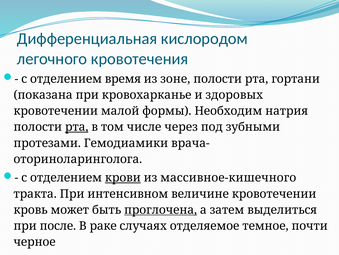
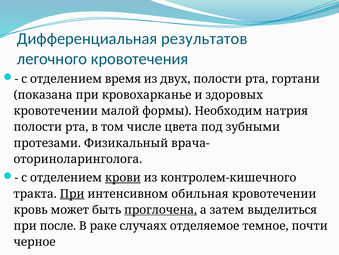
кислородом: кислородом -> результатов (204, 39)
зоне: зоне -> двух (175, 79)
рта underline: present -> none (77, 127)
через: через -> цвета (181, 127)
Гемодиамики: Гемодиамики -> Физикальный (126, 143)
массивное-кишечного: массивное-кишечного -> контролем-кишечного (228, 177)
При underline: none -> present (72, 193)
величине: величине -> обильная (200, 193)
